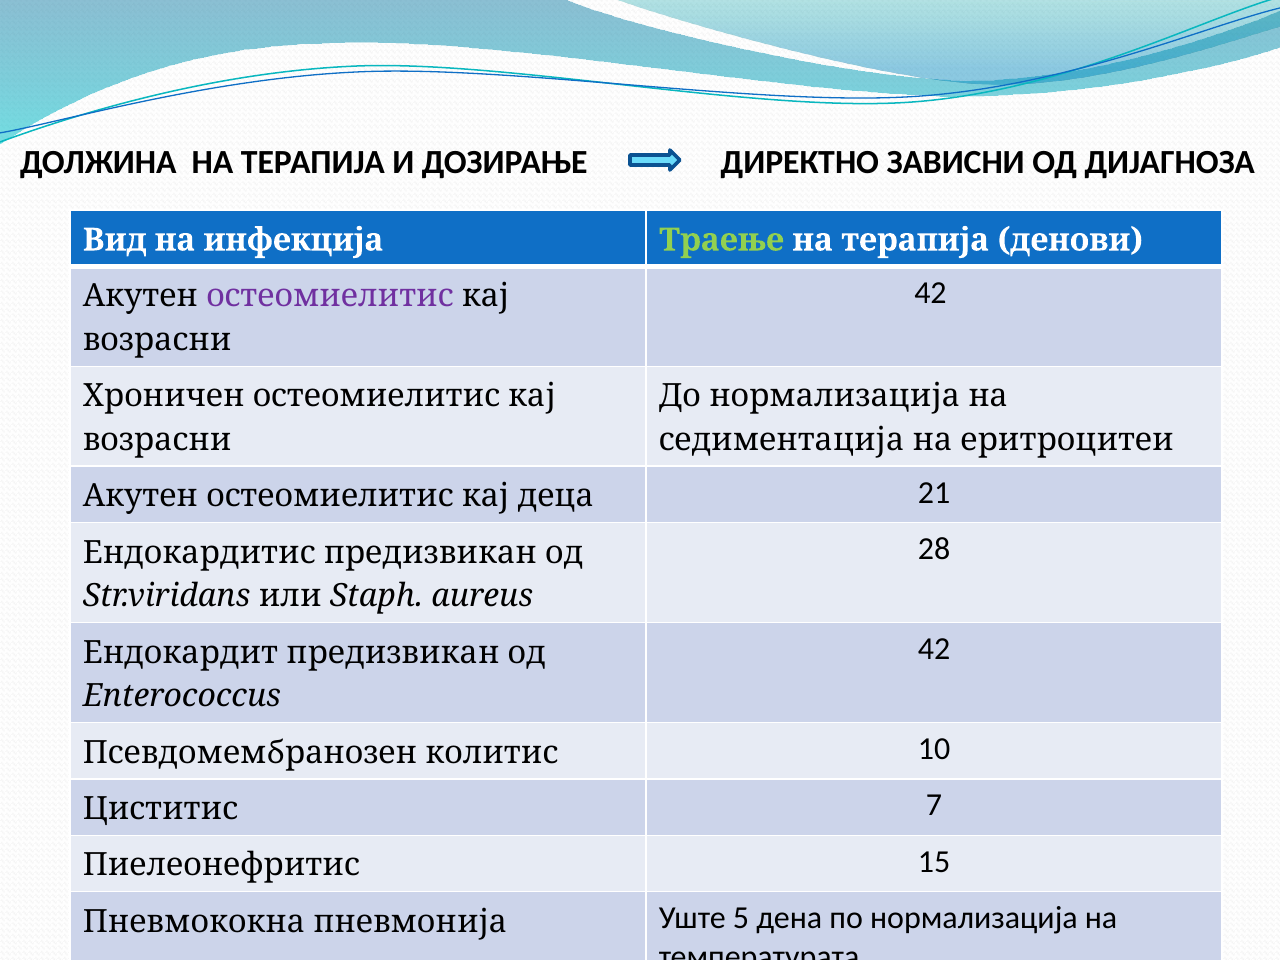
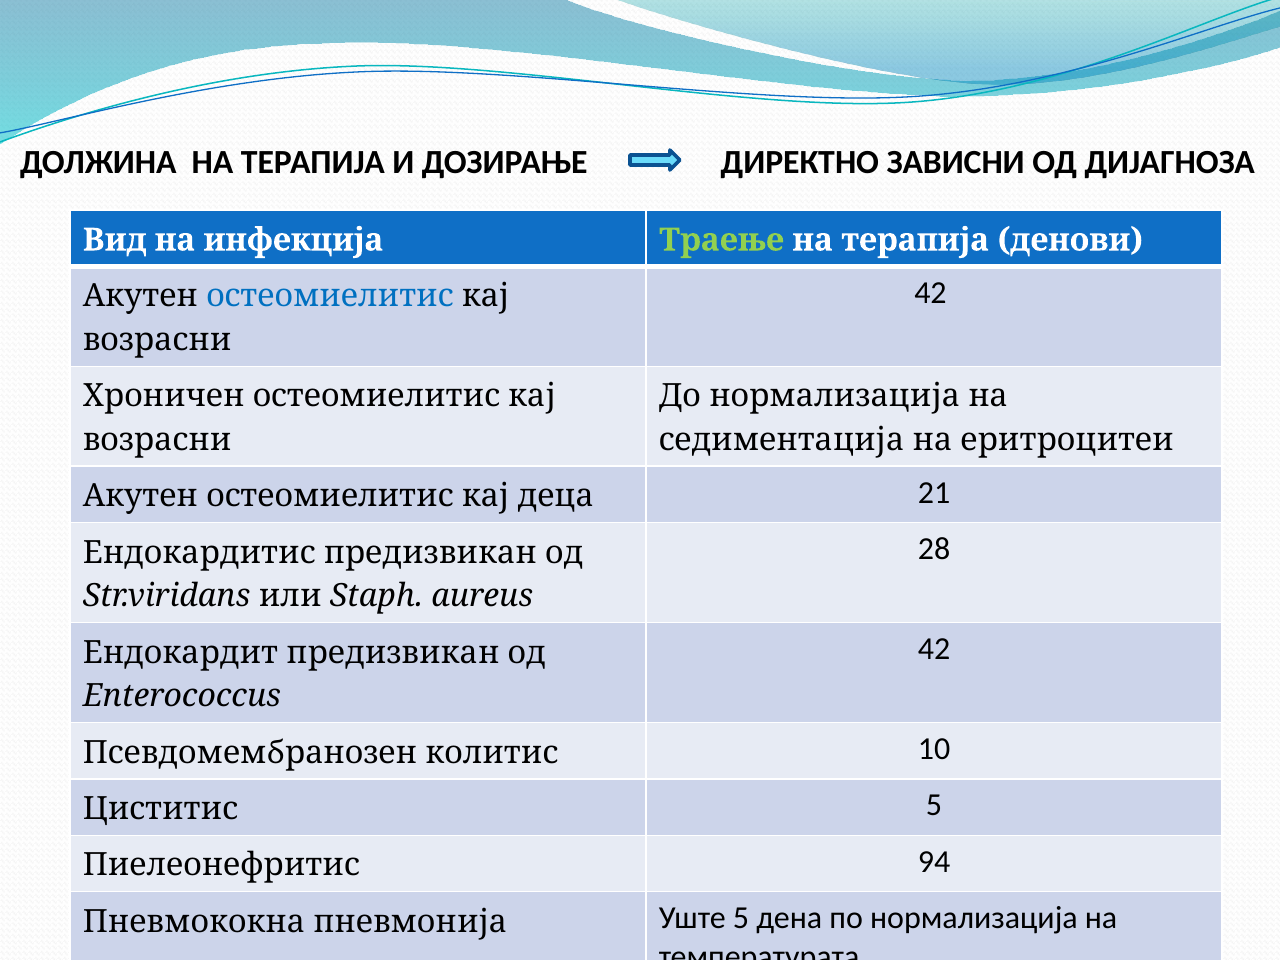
остеомиелитис colour: purple -> blue (330, 296)
Циститис 7: 7 -> 5 (934, 805)
15: 15 -> 94 (934, 862)
